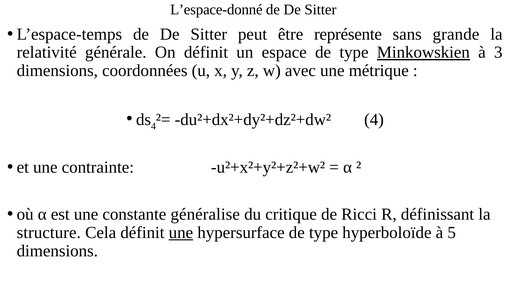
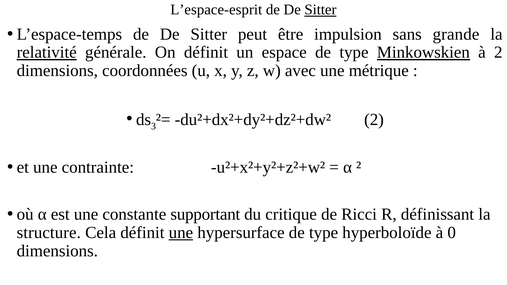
L’espace-donné: L’espace-donné -> L’espace-esprit (216, 10)
Sitter underline: none -> present (320, 10)
représente: représente -> impulsion (348, 34)
relativité underline: none -> present (47, 52)
à 3: 3 -> 2 (498, 52)
4: 4 -> 3 (153, 126)
du²+dx²+dy²+dz²+dw² 4: 4 -> 2 (374, 120)
généralise: généralise -> supportant (205, 214)
5: 5 -> 0 (452, 233)
